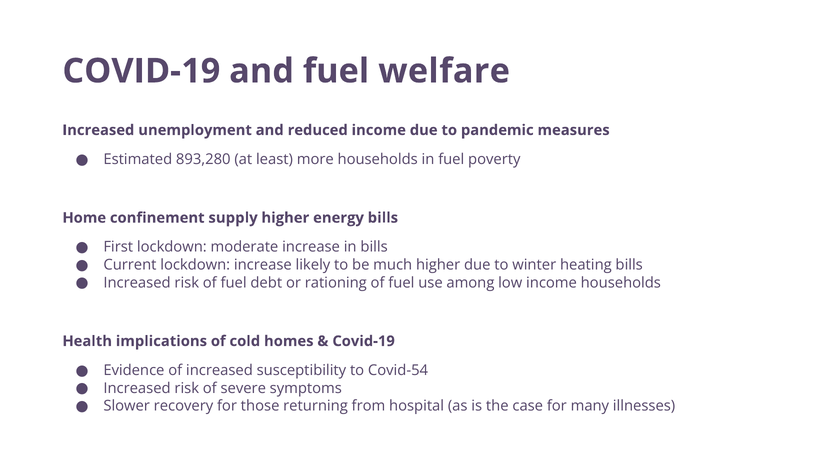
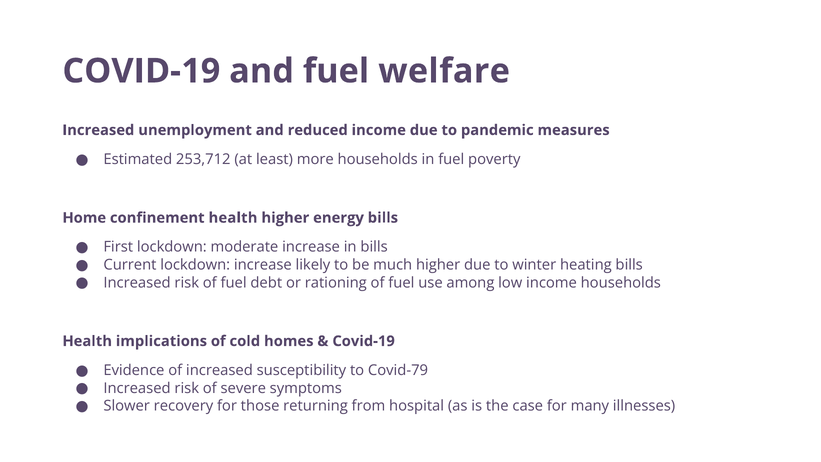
893,280: 893,280 -> 253,712 (203, 159)
confinement supply: supply -> health (233, 218)
Covid-54: Covid-54 -> Covid-79 (398, 370)
